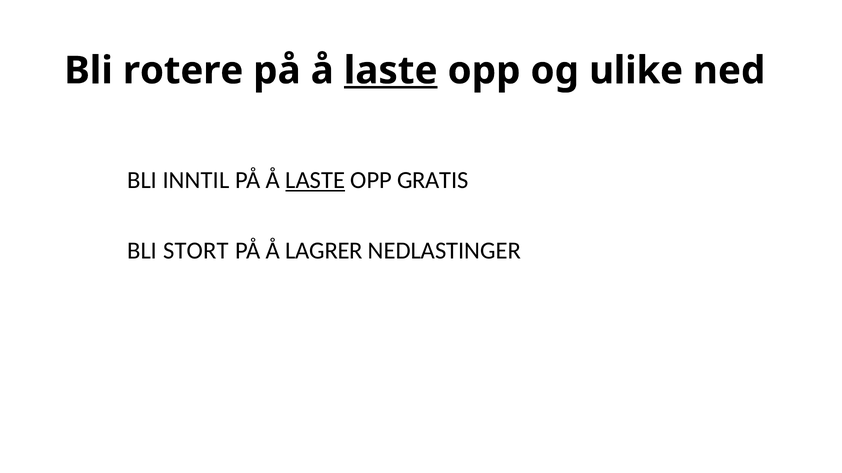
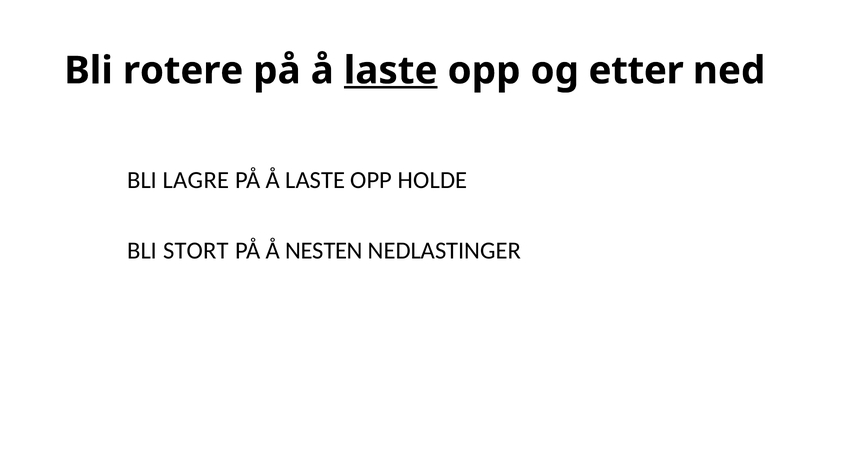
ulike: ulike -> etter (636, 71)
INNTIL: INNTIL -> LAGRE (196, 181)
LASTE underline: present -> none (315, 181)
GRATIS: GRATIS -> HOLDE (433, 181)
LAGRER: LAGRER -> NESTEN (324, 251)
